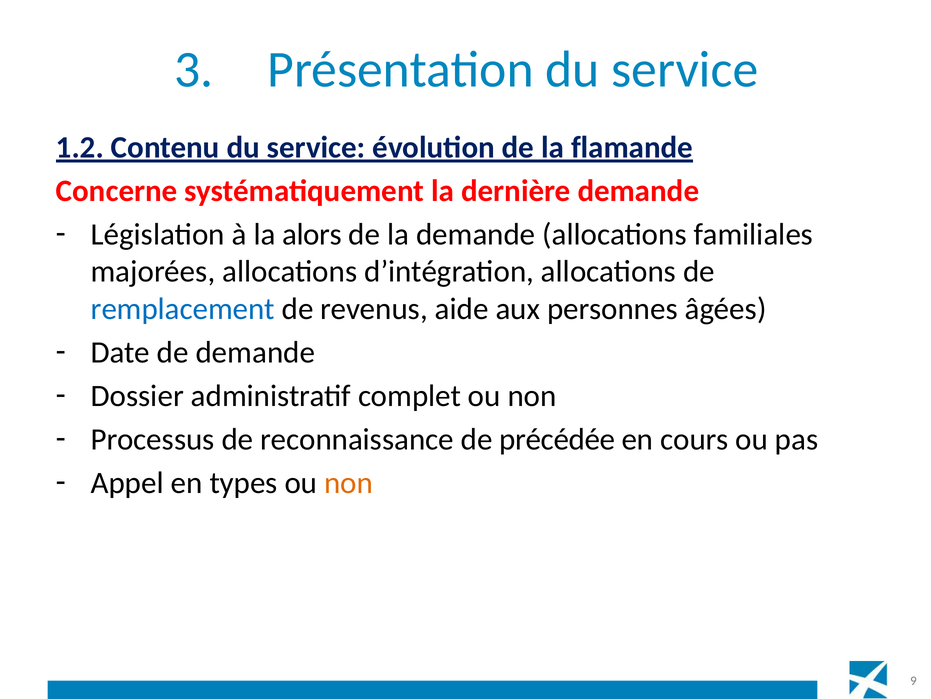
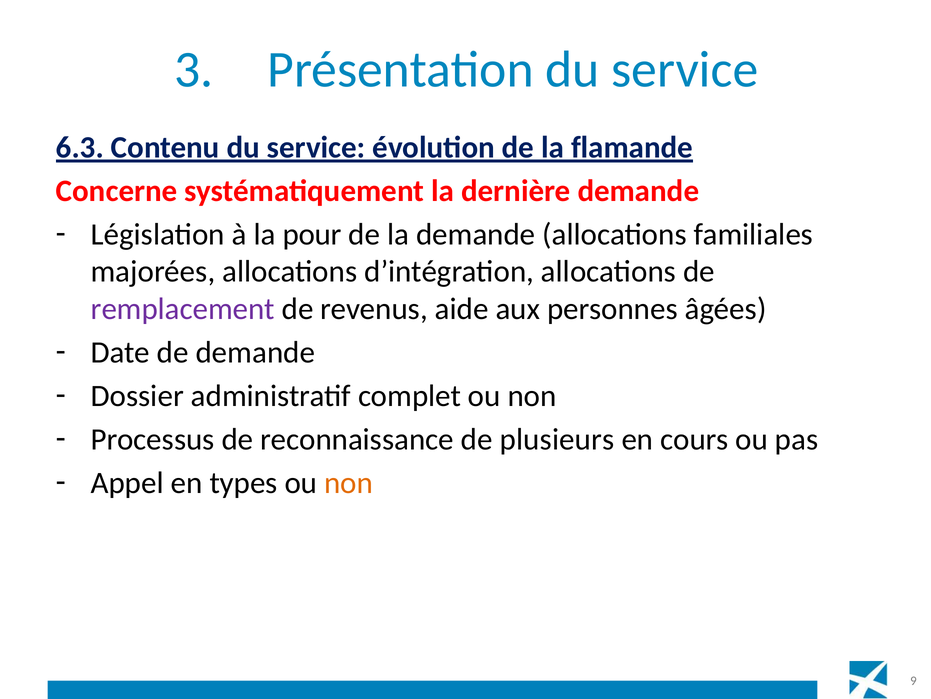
1.2: 1.2 -> 6.3 (80, 147)
alors: alors -> pour (312, 234)
remplacement colour: blue -> purple (183, 309)
précédée: précédée -> plusieurs (557, 439)
